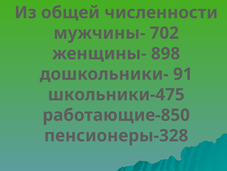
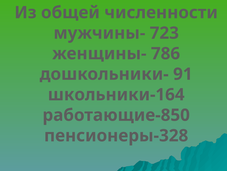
702: 702 -> 723 (164, 33)
898: 898 -> 786 (166, 53)
школьники-475: школьники-475 -> школьники-164 (116, 94)
